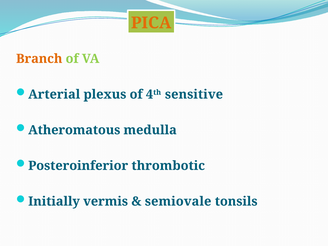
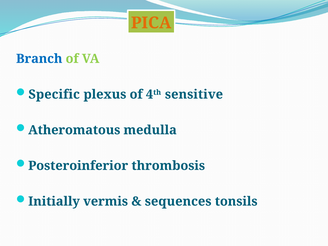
Branch colour: orange -> blue (39, 59)
Arterial: Arterial -> Specific (54, 94)
thrombotic: thrombotic -> thrombosis (168, 166)
semiovale: semiovale -> sequences (178, 201)
